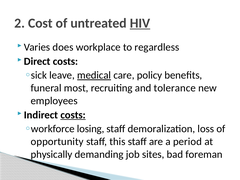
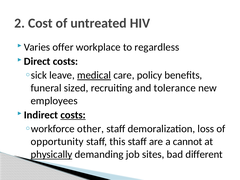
HIV underline: present -> none (140, 23)
does: does -> offer (63, 47)
most: most -> sized (76, 88)
losing: losing -> other (91, 129)
period: period -> cannot (188, 142)
physically underline: none -> present (51, 154)
foreman: foreman -> different (204, 154)
